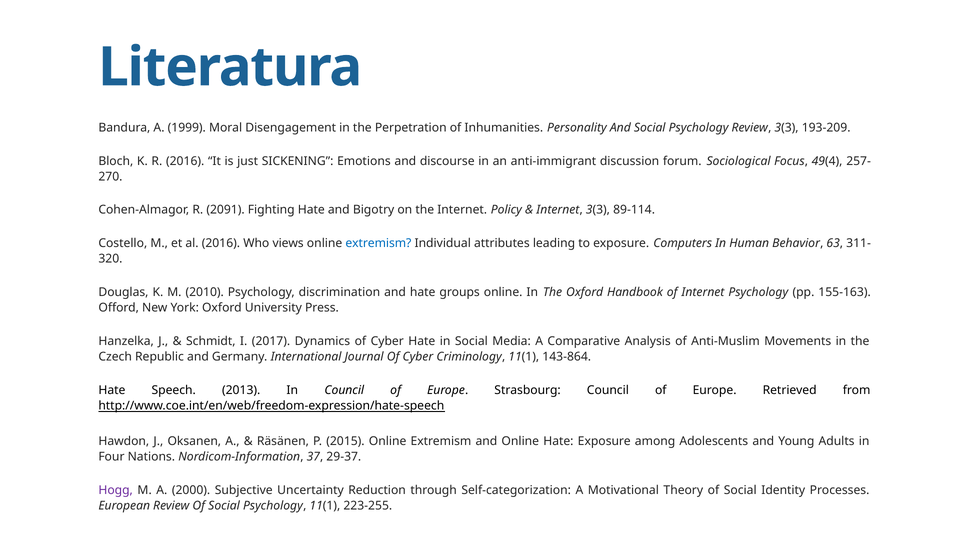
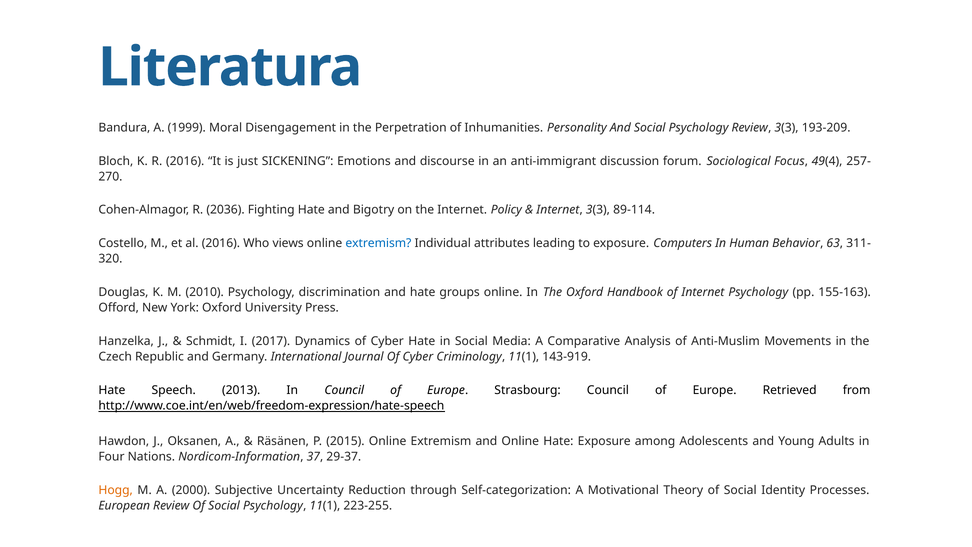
2091: 2091 -> 2036 (226, 210)
143-864: 143-864 -> 143-919 (567, 357)
Hogg colour: purple -> orange (116, 490)
